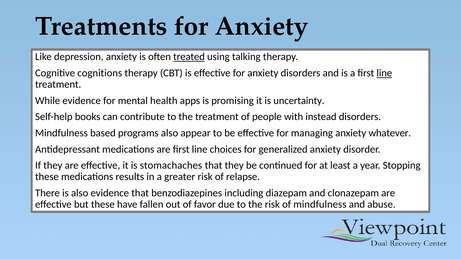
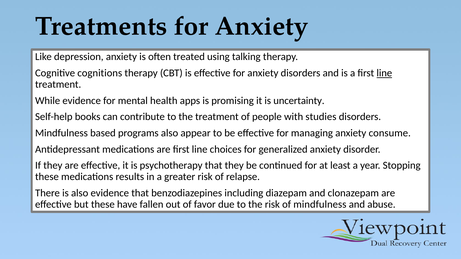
treated underline: present -> none (189, 57)
instead: instead -> studies (321, 117)
whatever: whatever -> consume (390, 133)
stomachaches: stomachaches -> psychotherapy (171, 166)
